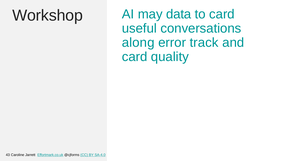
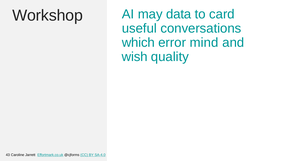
along: along -> which (138, 43)
track: track -> mind (204, 43)
card: card -> wish (135, 57)
